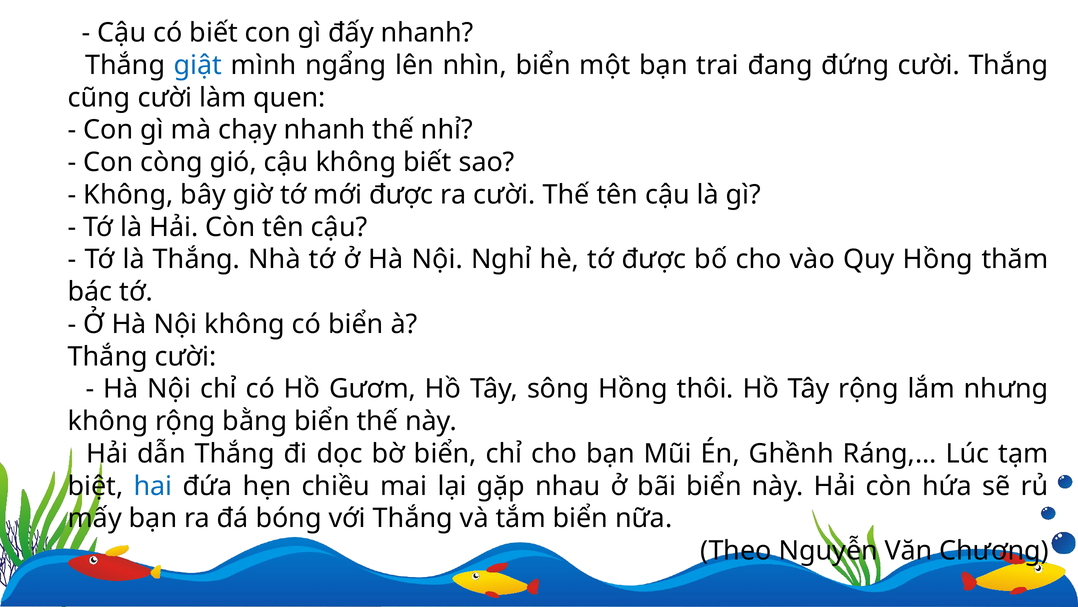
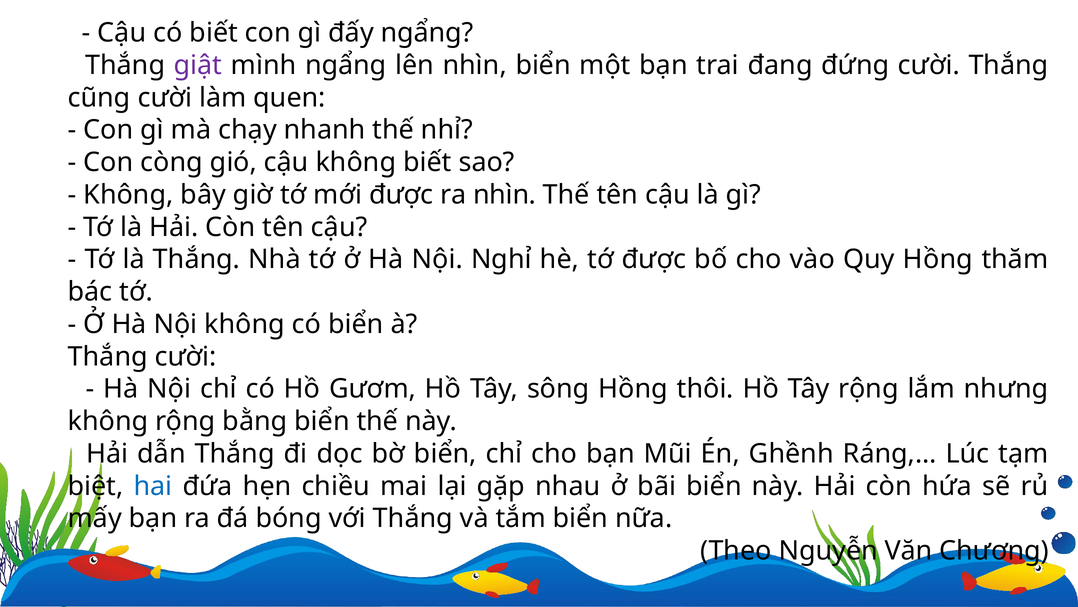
đấy nhanh: nhanh -> ngẩng (427, 33)
giật colour: blue -> purple (198, 65)
ra cười: cười -> nhìn (505, 195)
